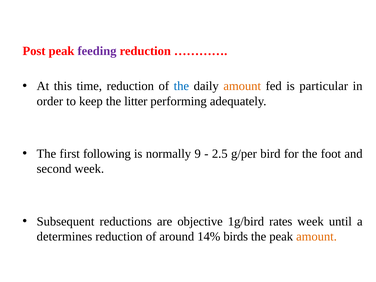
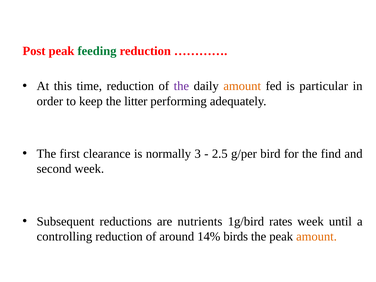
feeding colour: purple -> green (97, 51)
the colour: blue -> purple (181, 86)
following: following -> clearance (107, 154)
9: 9 -> 3 (198, 154)
foot: foot -> find (331, 154)
objective: objective -> nutrients (200, 221)
determines: determines -> controlling (64, 236)
